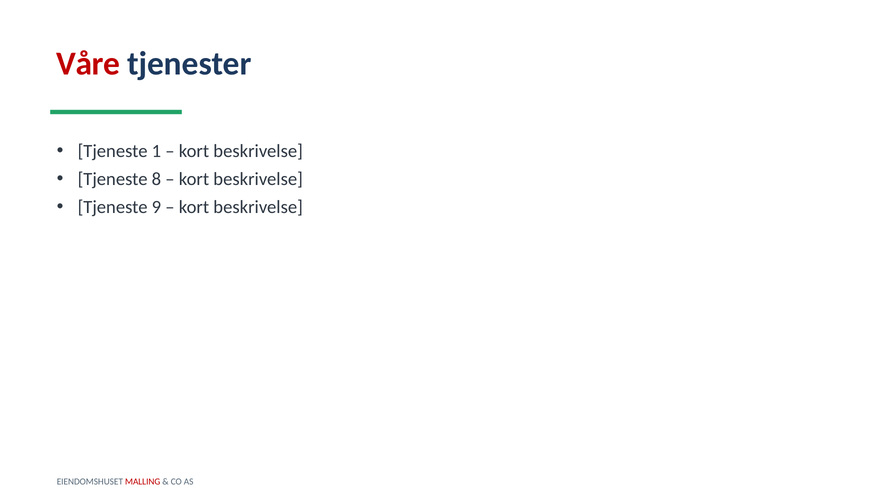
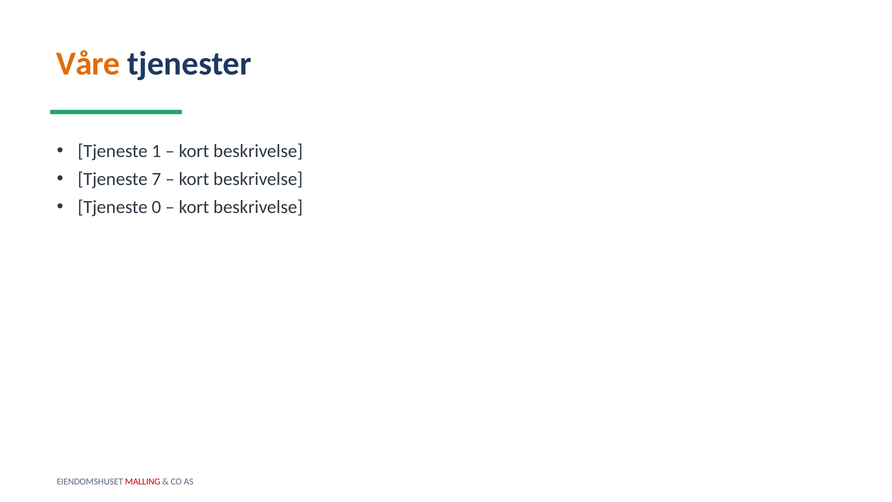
Våre colour: red -> orange (88, 64)
8: 8 -> 7 (156, 179)
9: 9 -> 0 (156, 207)
